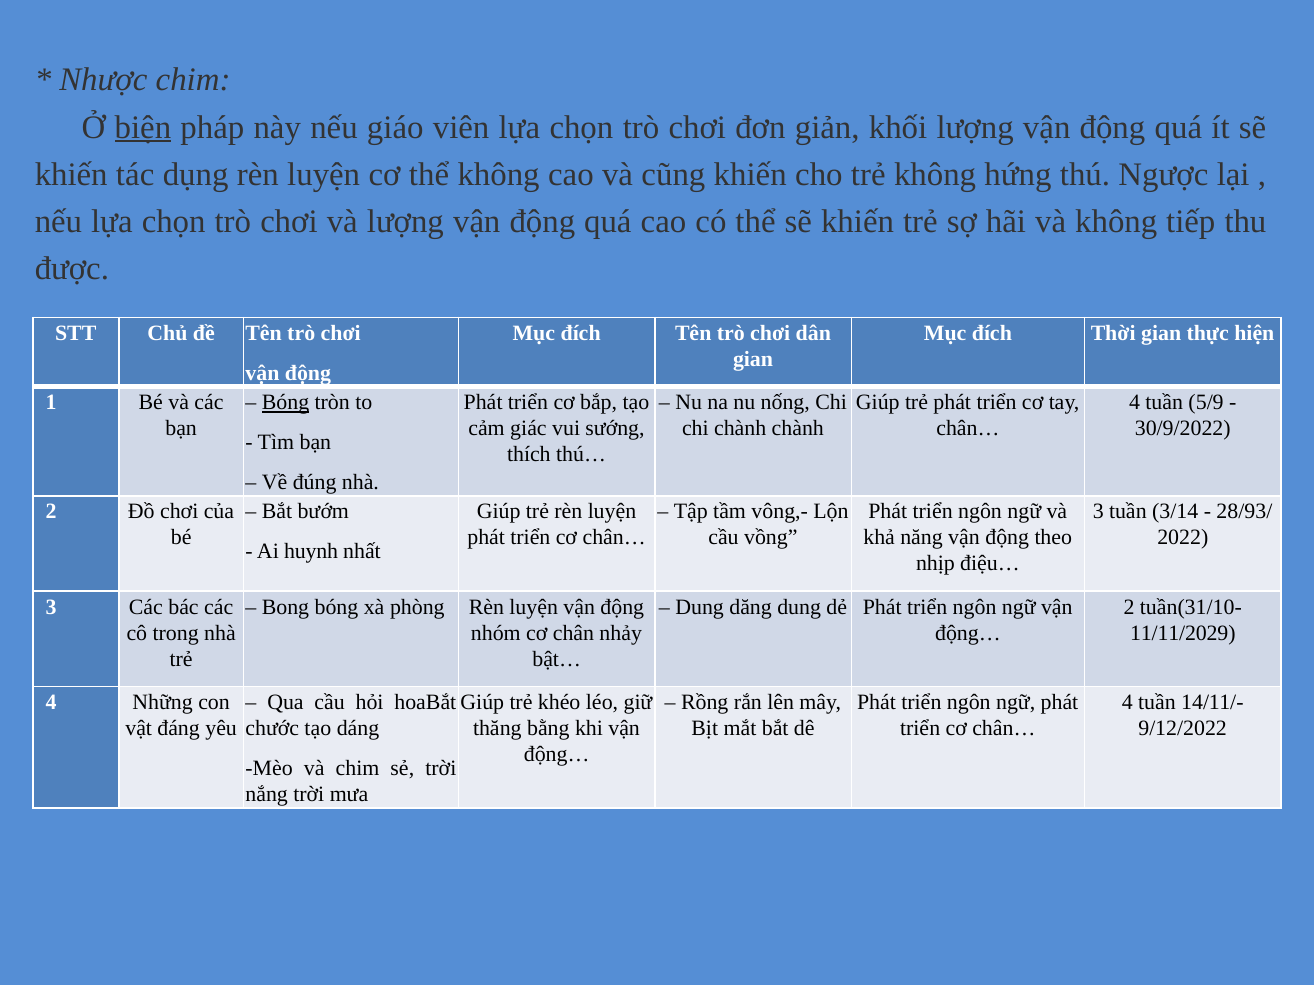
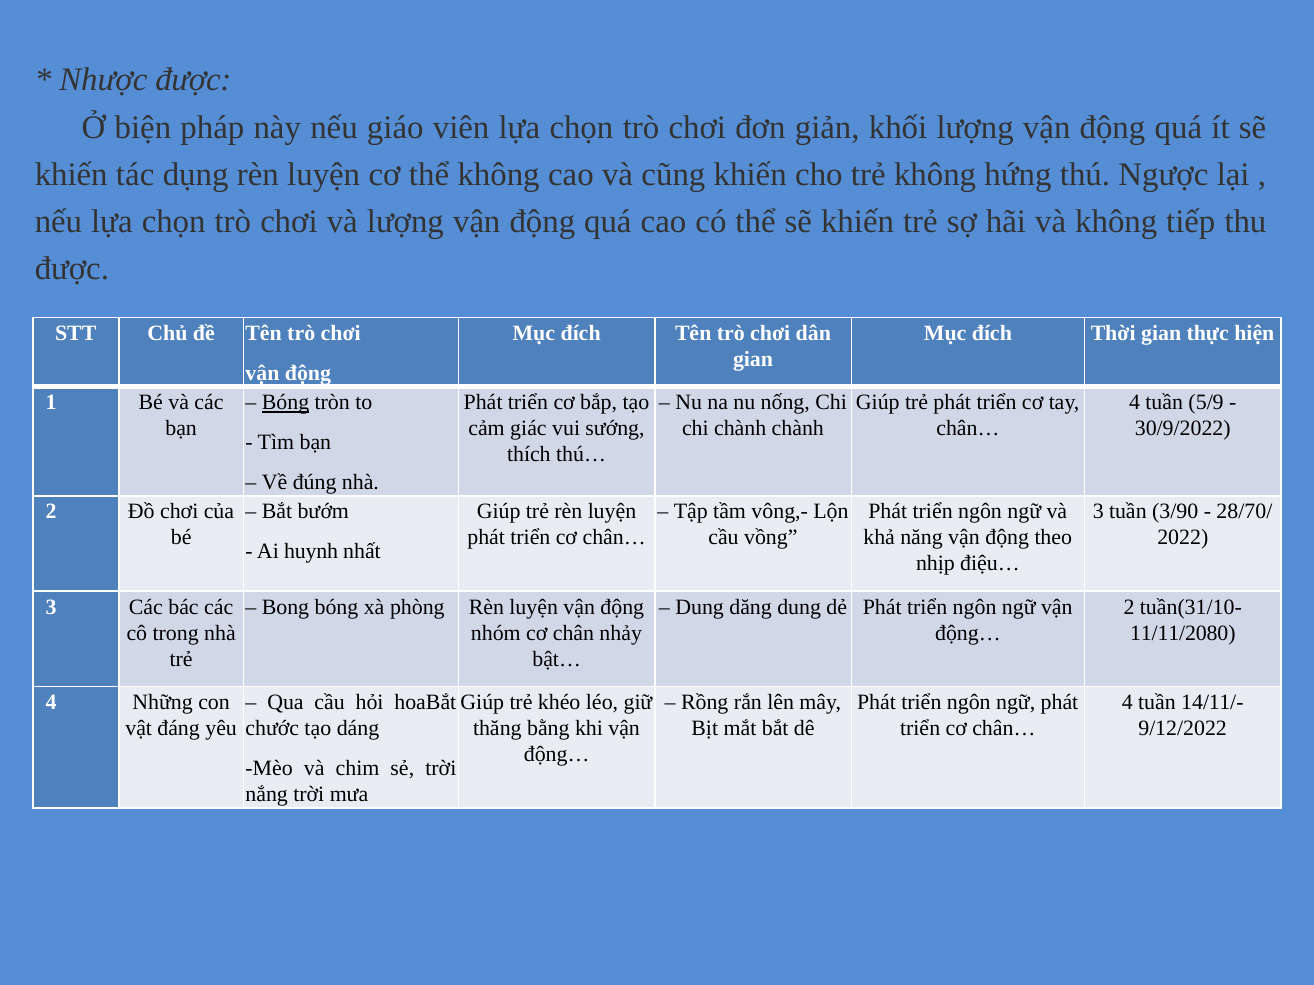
Nhược chim: chim -> được (193, 80)
biện underline: present -> none (143, 127)
3/14: 3/14 -> 3/90 (1175, 512)
28/93/: 28/93/ -> 28/70/ (1244, 512)
11/11/2029: 11/11/2029 -> 11/11/2080 (1183, 633)
